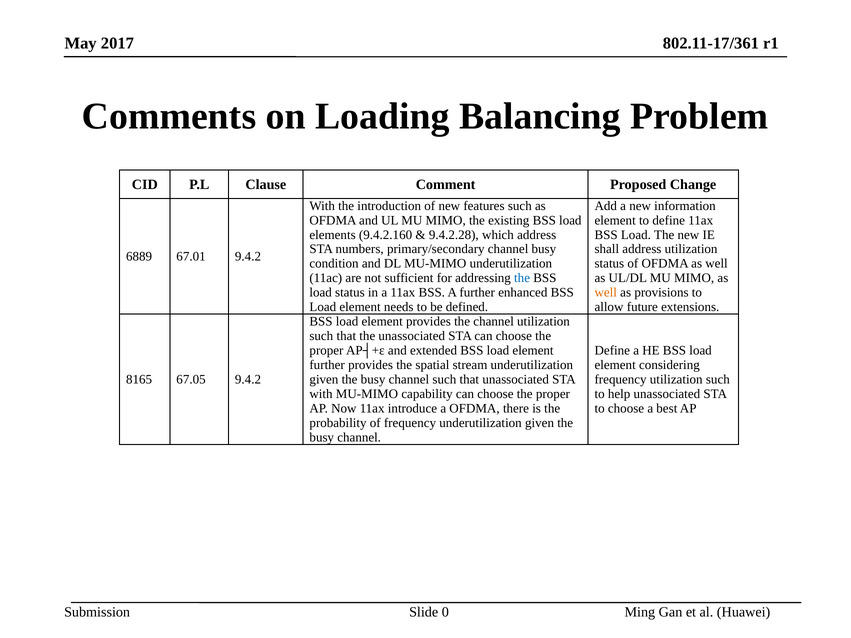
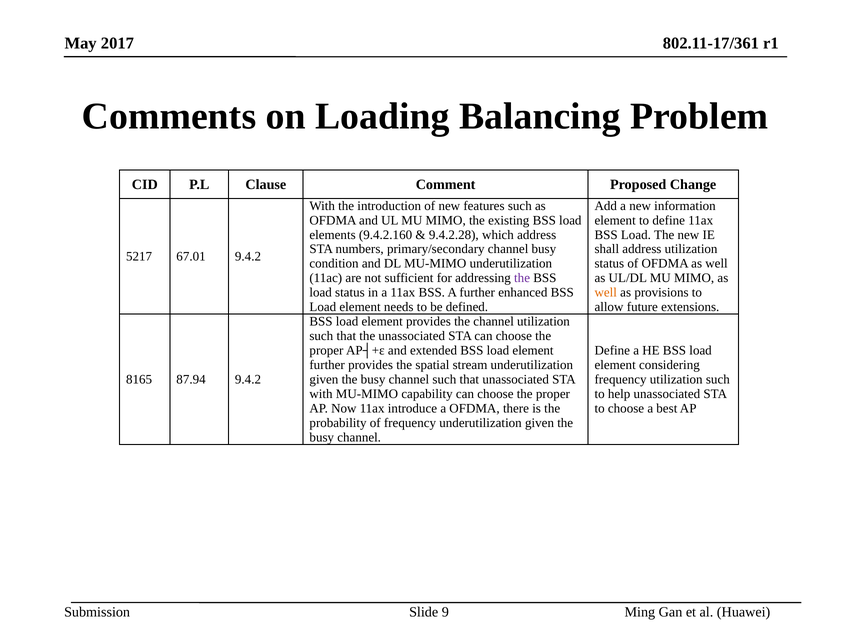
6889: 6889 -> 5217 (139, 257)
the colour: blue -> purple (522, 278)
67.05: 67.05 -> 87.94 (191, 380)
0: 0 -> 9 (445, 612)
